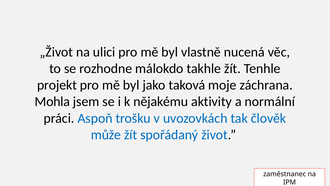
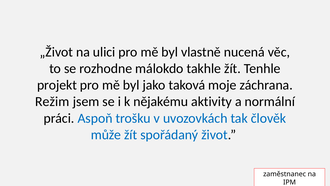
Mohla: Mohla -> Režim (52, 101)
